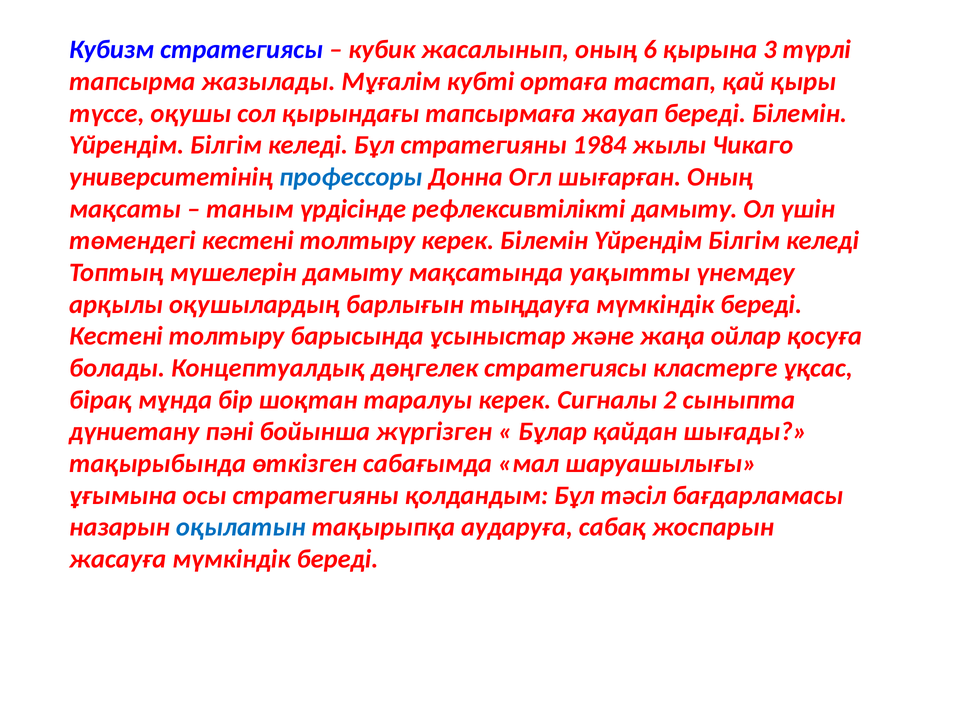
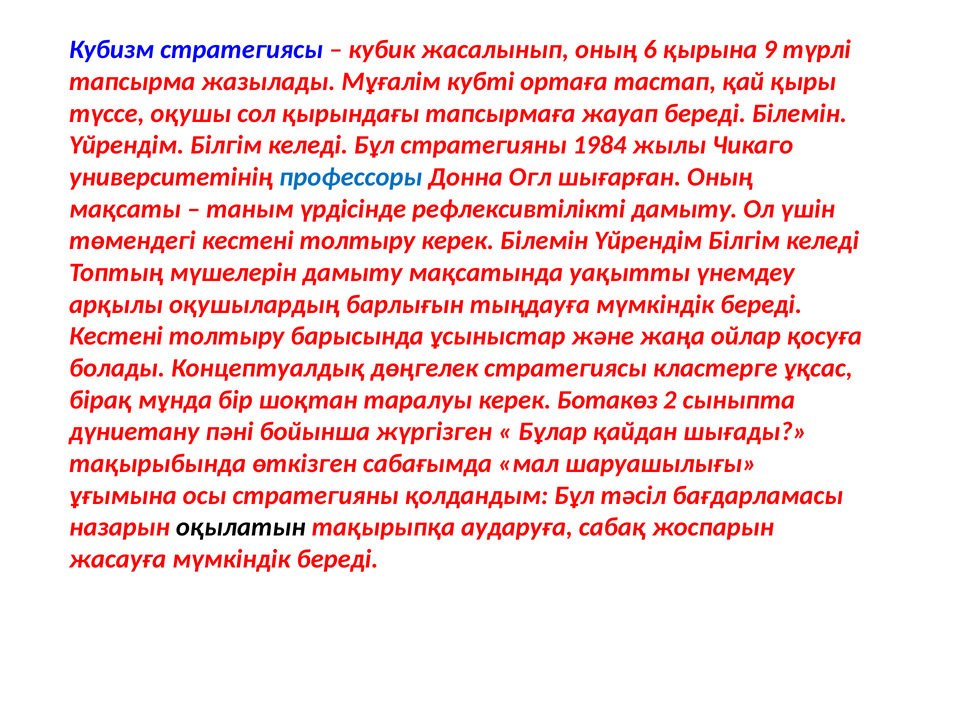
3: 3 -> 9 (770, 50)
Сигналы: Сигналы -> Ботакөз (607, 400)
оқылатын colour: blue -> black (241, 527)
